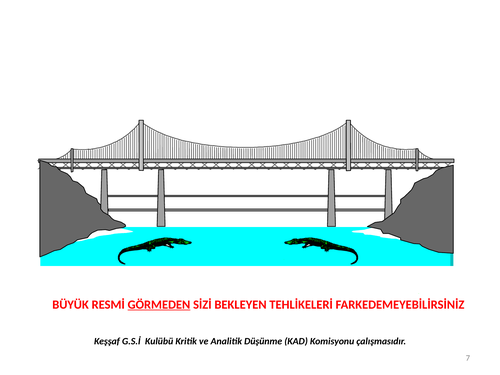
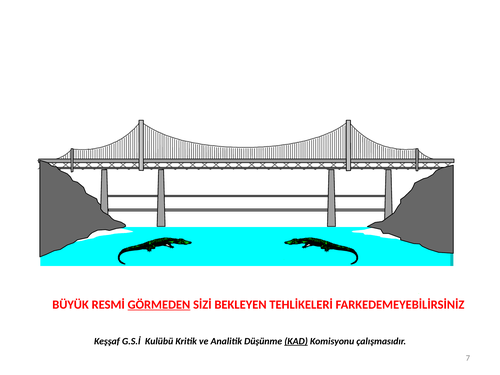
KAD underline: none -> present (296, 341)
